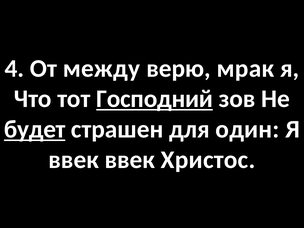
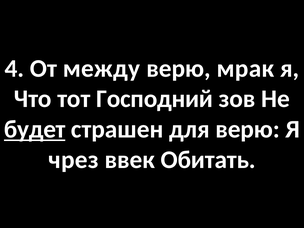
Господний underline: present -> none (155, 99)
для один: один -> верю (248, 129)
ввек: ввек -> чрез (74, 160)
Христос: Христос -> Обитать (208, 160)
